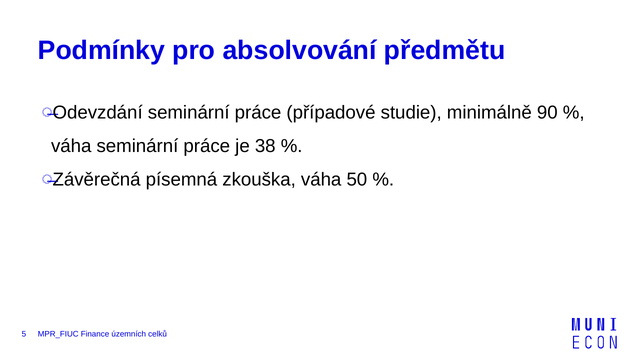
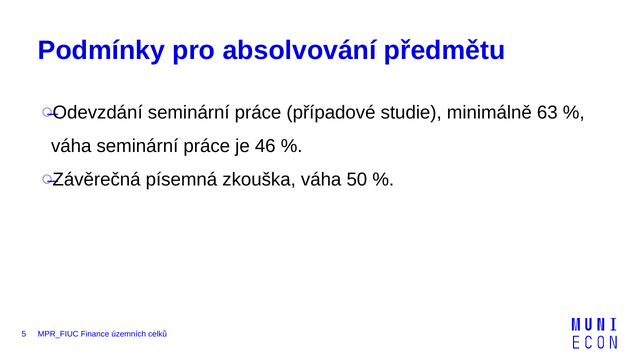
90: 90 -> 63 (547, 113)
38: 38 -> 46 (265, 146)
